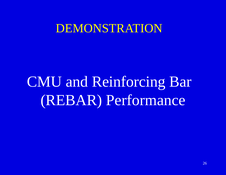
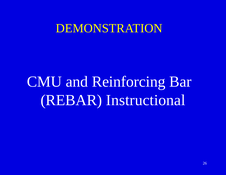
Performance: Performance -> Instructional (146, 100)
